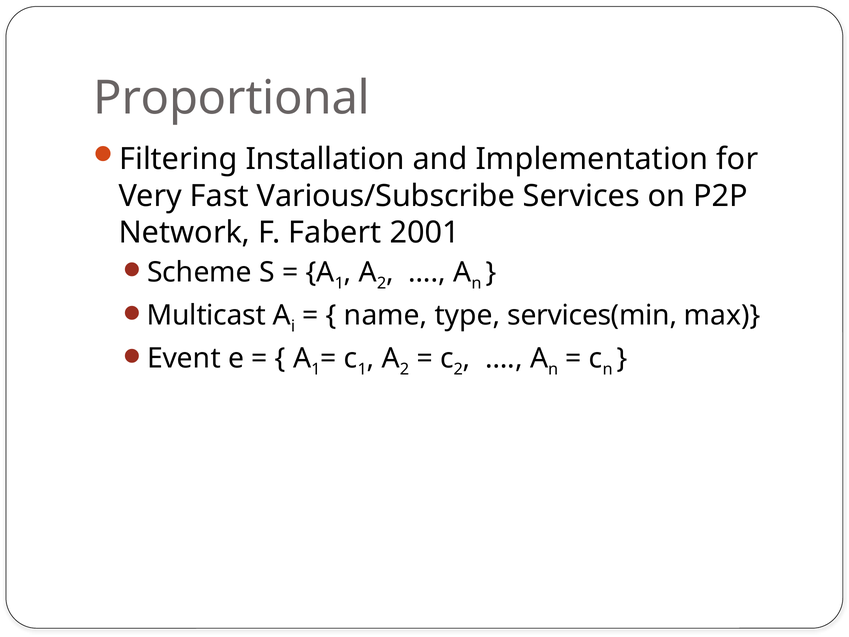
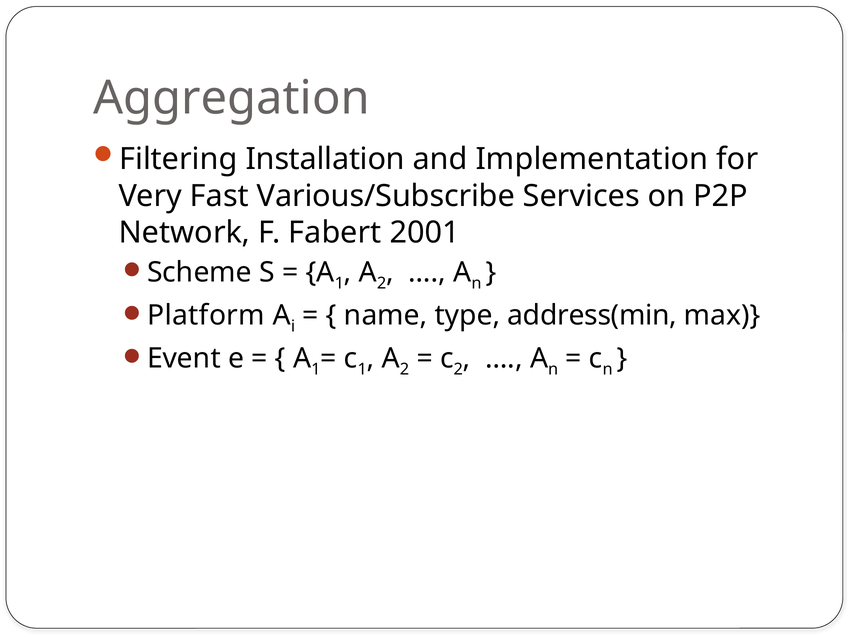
Proportional: Proportional -> Aggregation (232, 98)
Multicast: Multicast -> Platform (206, 315)
services(min: services(min -> address(min (592, 315)
